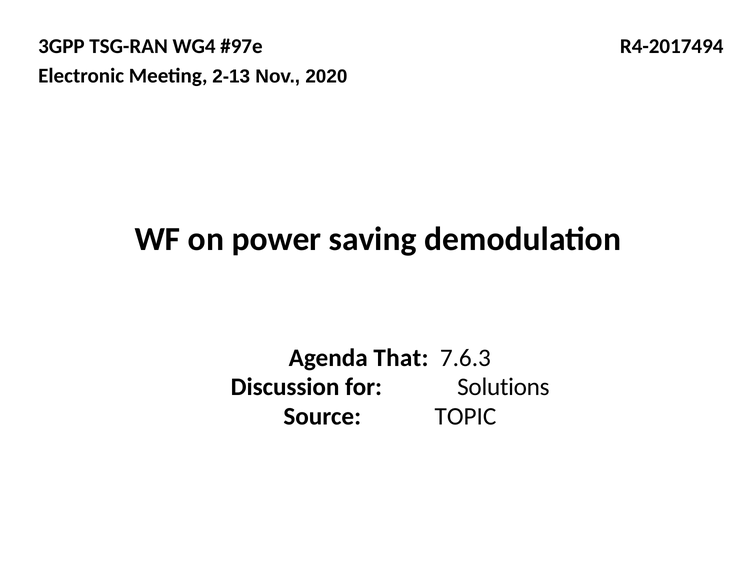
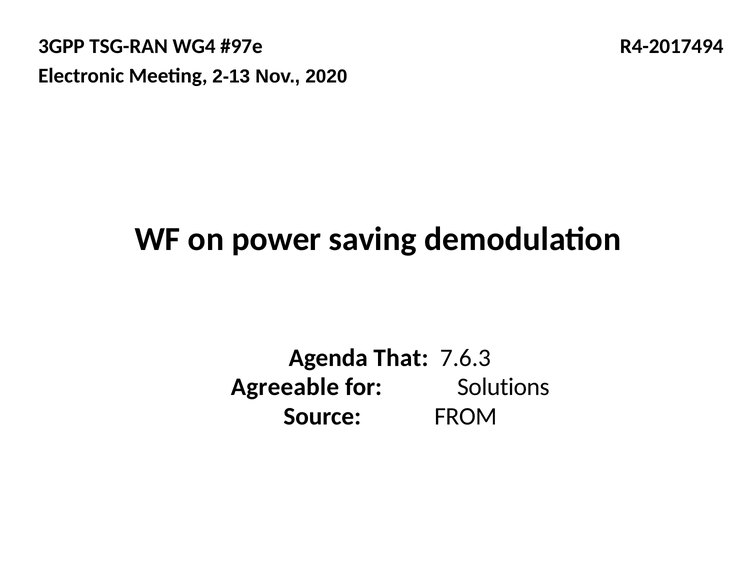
Discussion: Discussion -> Agreeable (285, 387)
TOPIC: TOPIC -> FROM (466, 416)
